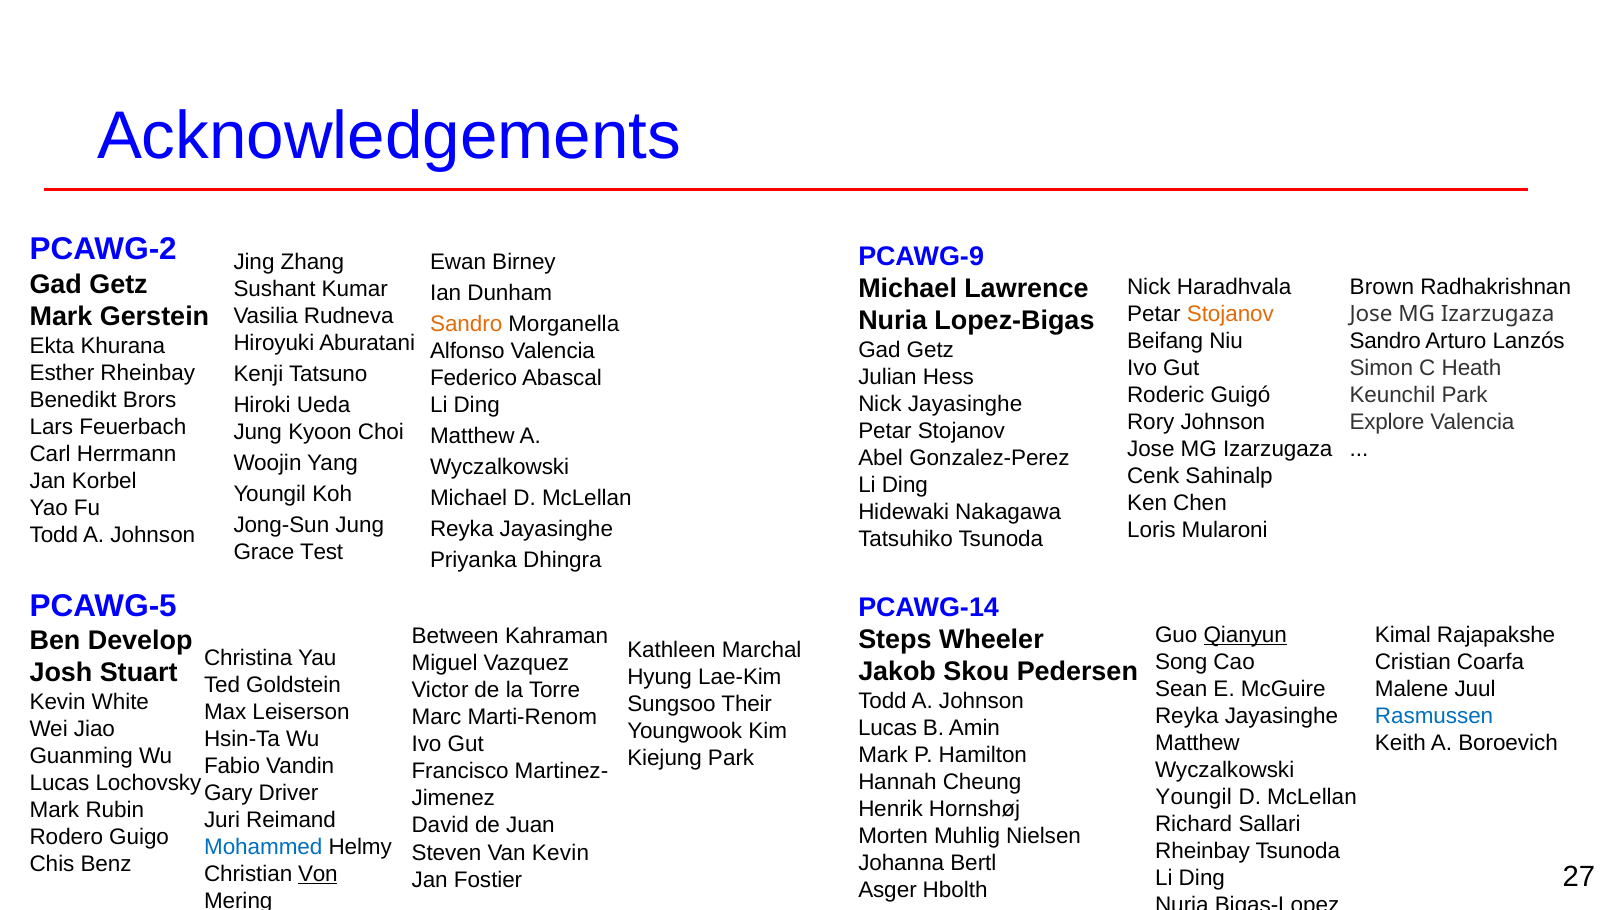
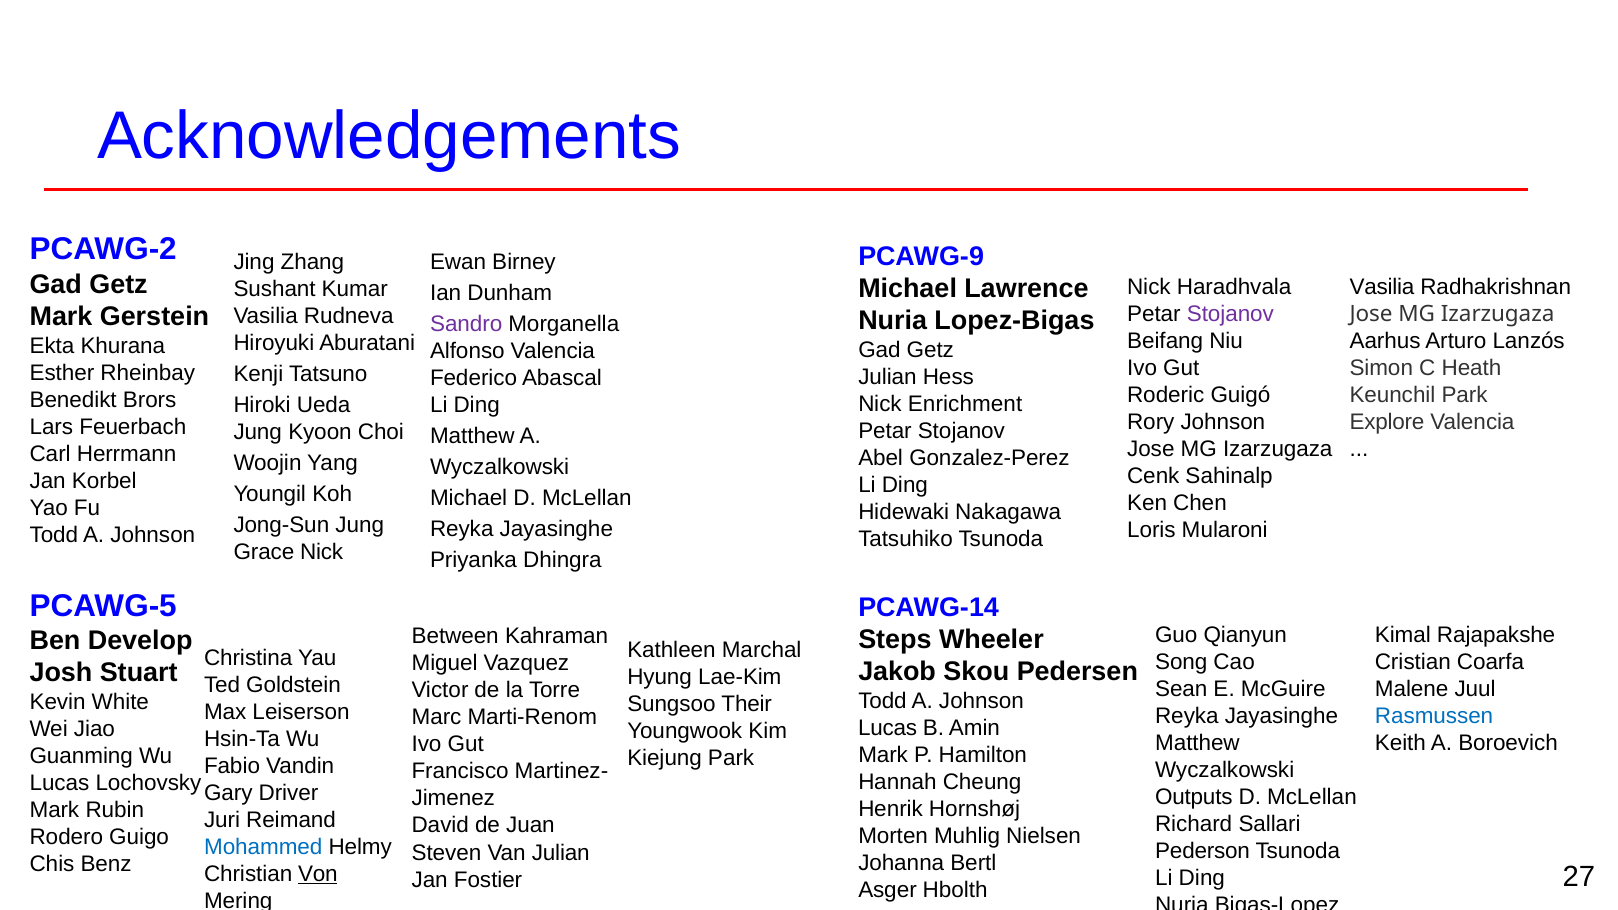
Brown: Brown -> Vasilia (1382, 287)
Stojanov colour: orange -> purple (1230, 314)
Sandro colour: orange -> purple (466, 325)
Sandro: Sandro -> Aarhus (1385, 341)
Nick Jayasinghe: Jayasinghe -> Enrichment (965, 404)
Grace Test: Test -> Nick (322, 553)
Qianyun underline: present -> none (1245, 635)
Youngil: Youngil -> Outputs (1194, 797)
Rheinbay: Rheinbay -> Pederson (1203, 851)
Van Kevin: Kevin -> Julian (561, 853)
